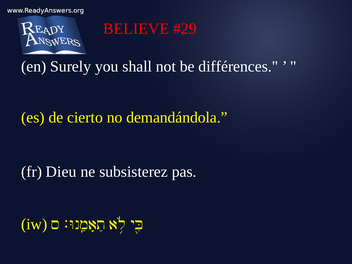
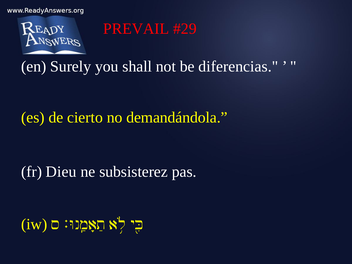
BELIEVE: BELIEVE -> PREVAIL (136, 29)
différences: différences -> diferencias (238, 66)
